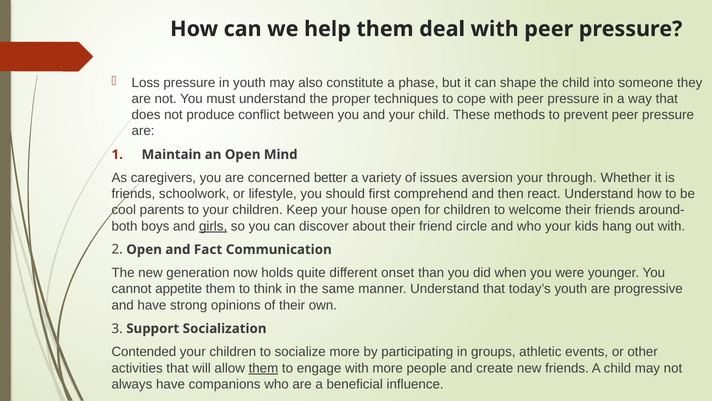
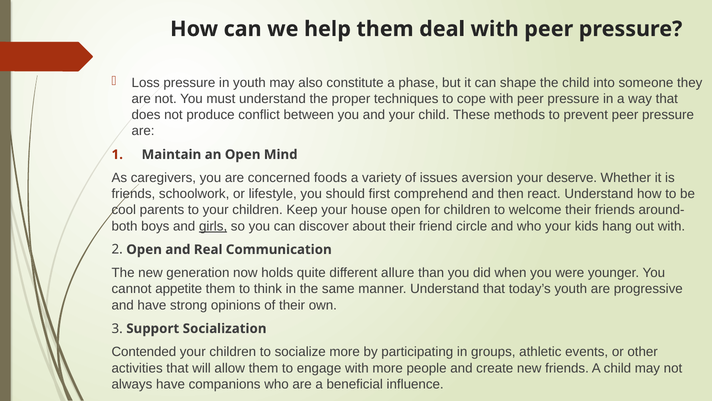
better: better -> foods (330, 178)
through: through -> deserve (572, 178)
Fact: Fact -> Real (208, 249)
onset: onset -> allure (398, 273)
them underline: present -> none (263, 368)
